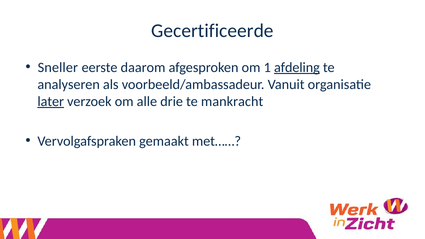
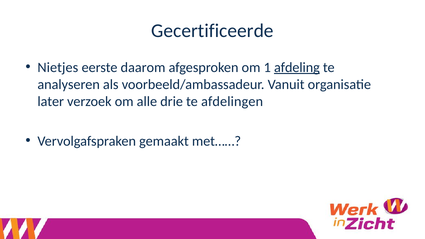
Sneller: Sneller -> Nietjes (58, 67)
later underline: present -> none (51, 101)
mankracht: mankracht -> afdelingen (232, 101)
